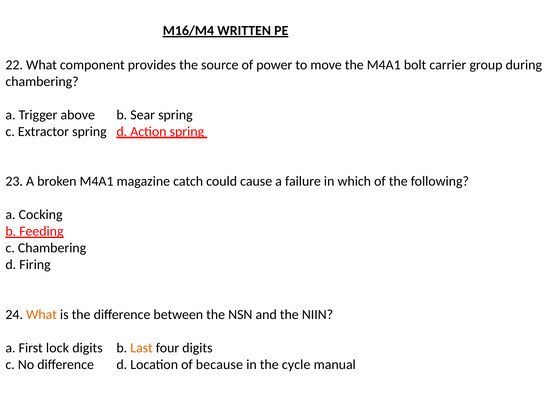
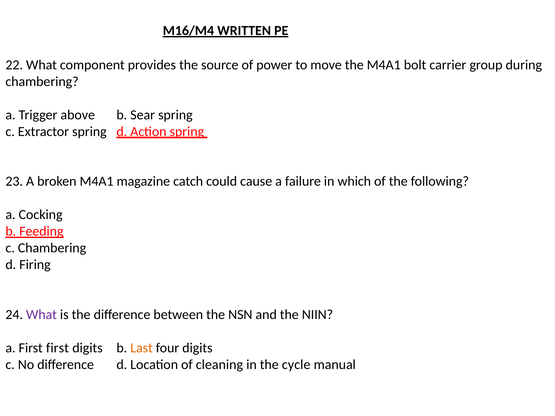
What colour: orange -> purple (41, 315)
First lock: lock -> first (57, 348)
because: because -> cleaning (219, 365)
